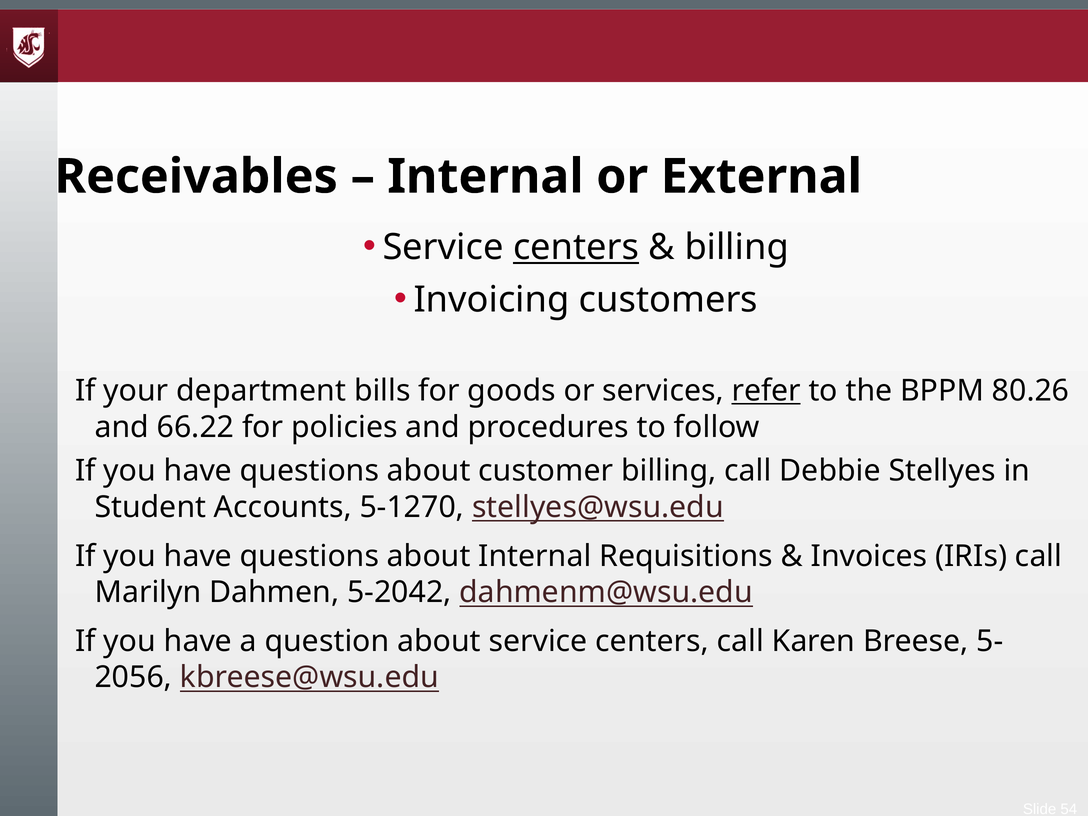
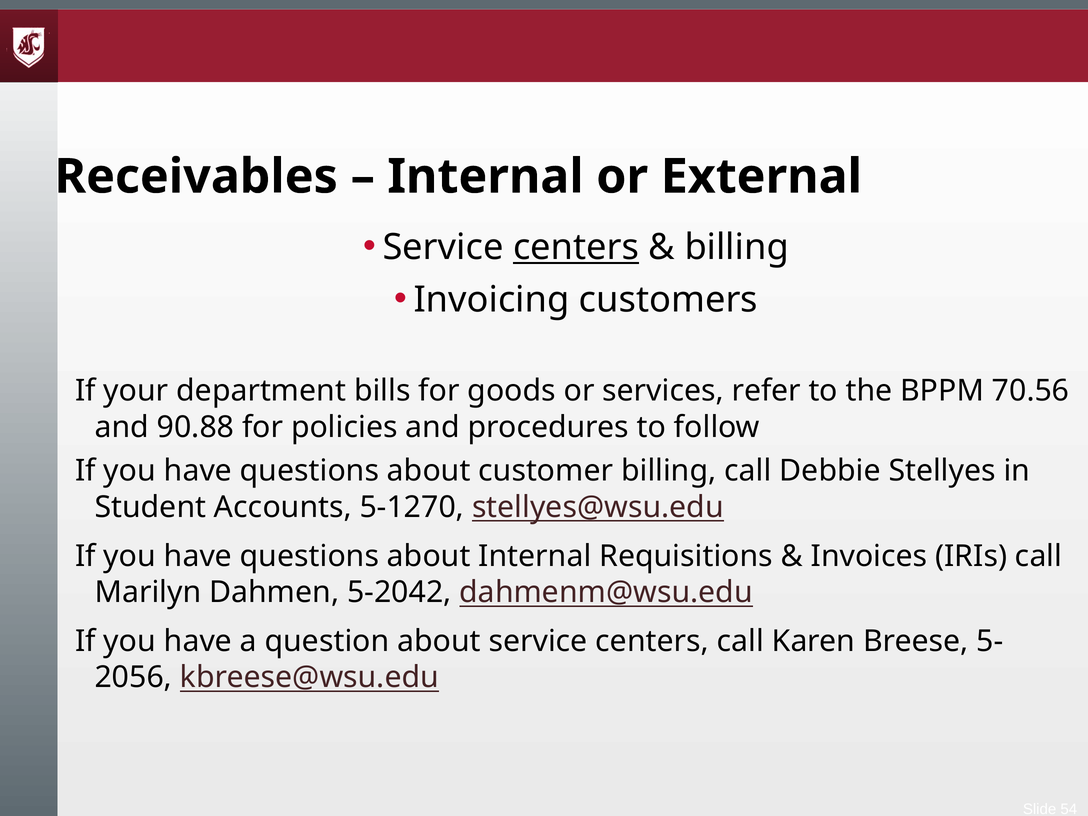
refer underline: present -> none (766, 391)
80.26: 80.26 -> 70.56 (1031, 391)
66.22: 66.22 -> 90.88 (195, 427)
